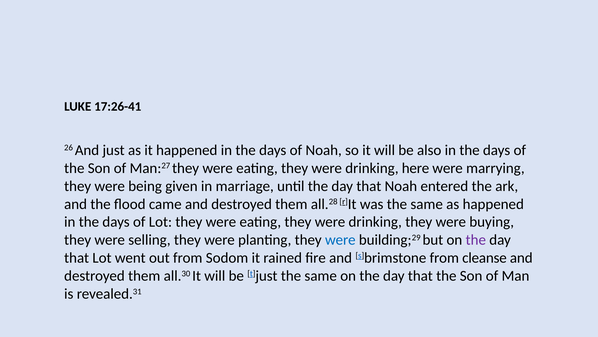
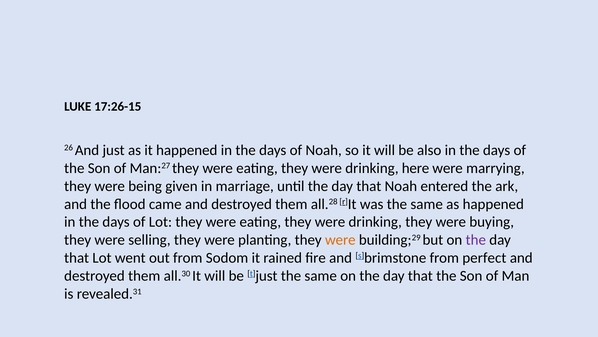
17:26-41: 17:26-41 -> 17:26-15 (118, 106)
were colour: blue -> orange (340, 240)
cleanse: cleanse -> perfect (484, 258)
